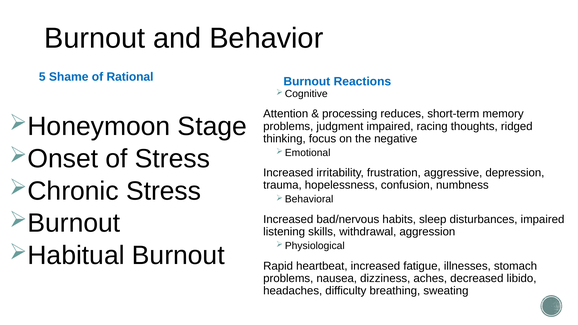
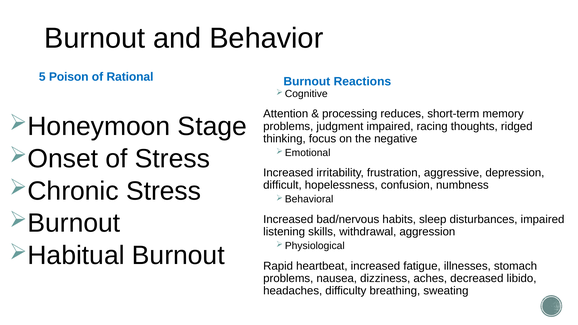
Shame: Shame -> Poison (69, 77)
trauma: trauma -> difficult (282, 185)
